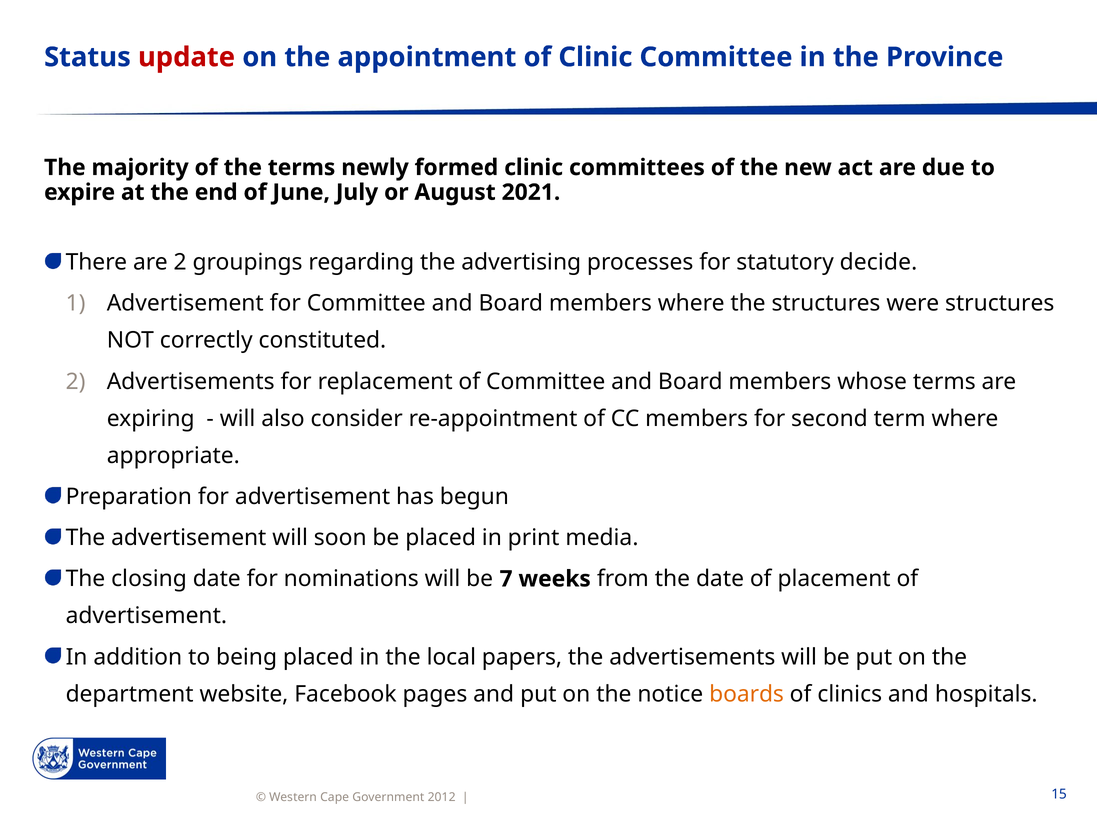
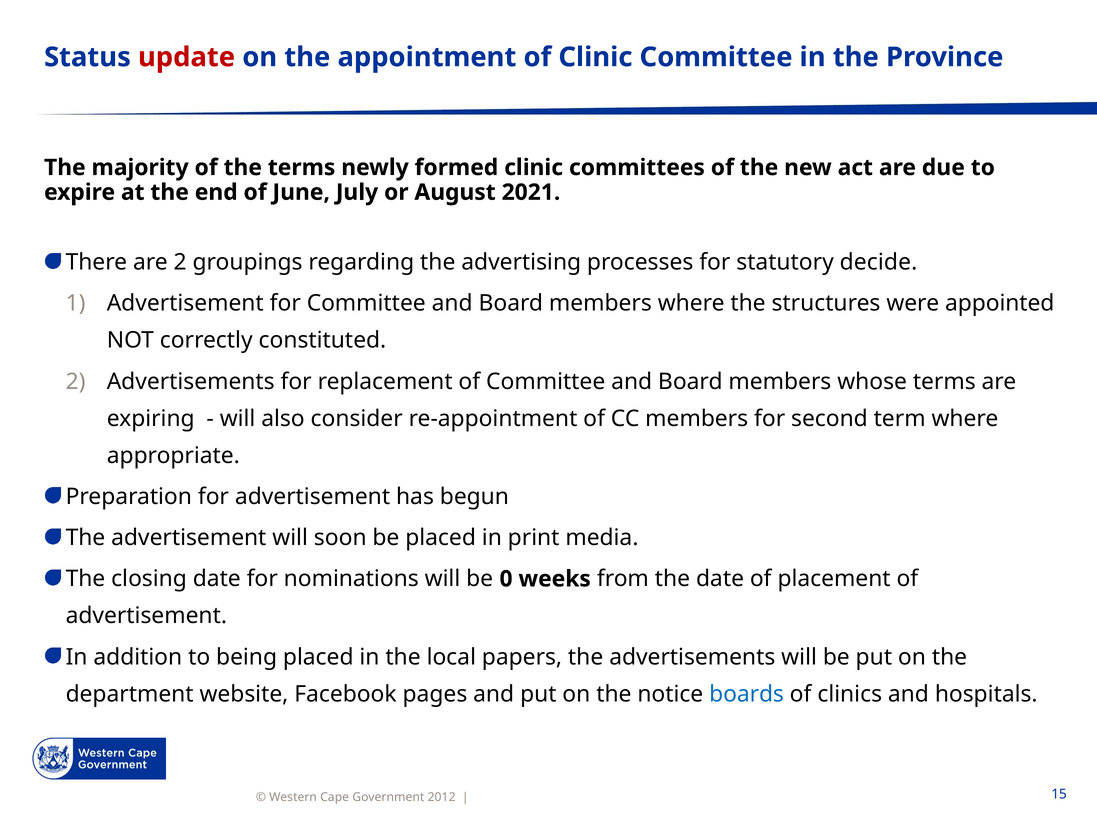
were structures: structures -> appointed (1000, 303)
7: 7 -> 0 (506, 579)
boards colour: orange -> blue (747, 694)
